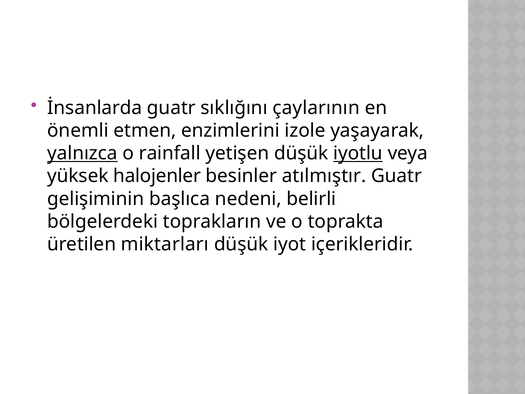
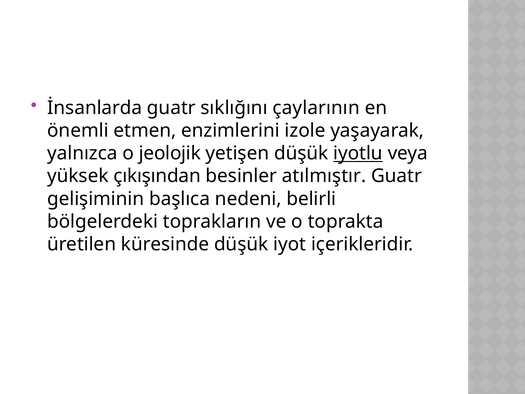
yalnızca underline: present -> none (82, 153)
rainfall: rainfall -> jeolojik (170, 153)
halojenler: halojenler -> çıkışından (157, 176)
miktarları: miktarları -> küresinde (165, 244)
